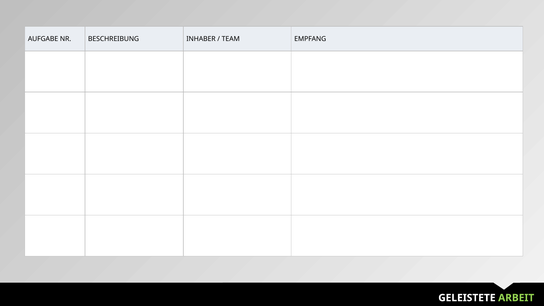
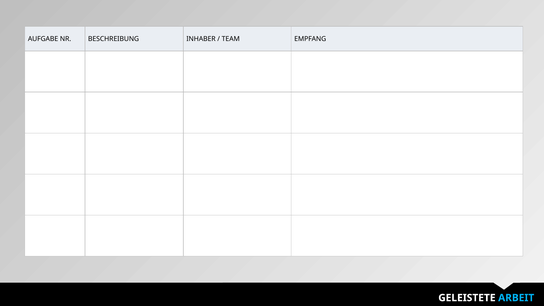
ARBEIT colour: light green -> light blue (516, 298)
